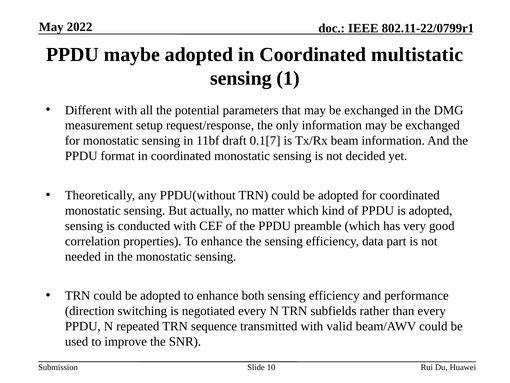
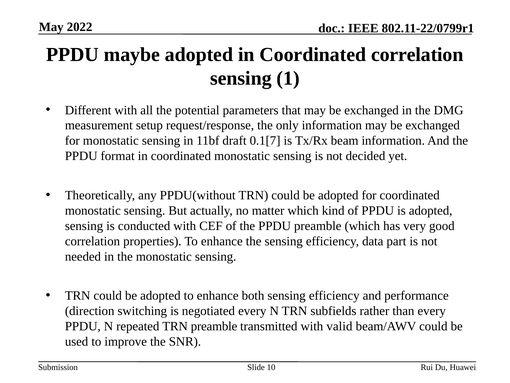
Coordinated multistatic: multistatic -> correlation (417, 54)
TRN sequence: sequence -> preamble (214, 326)
